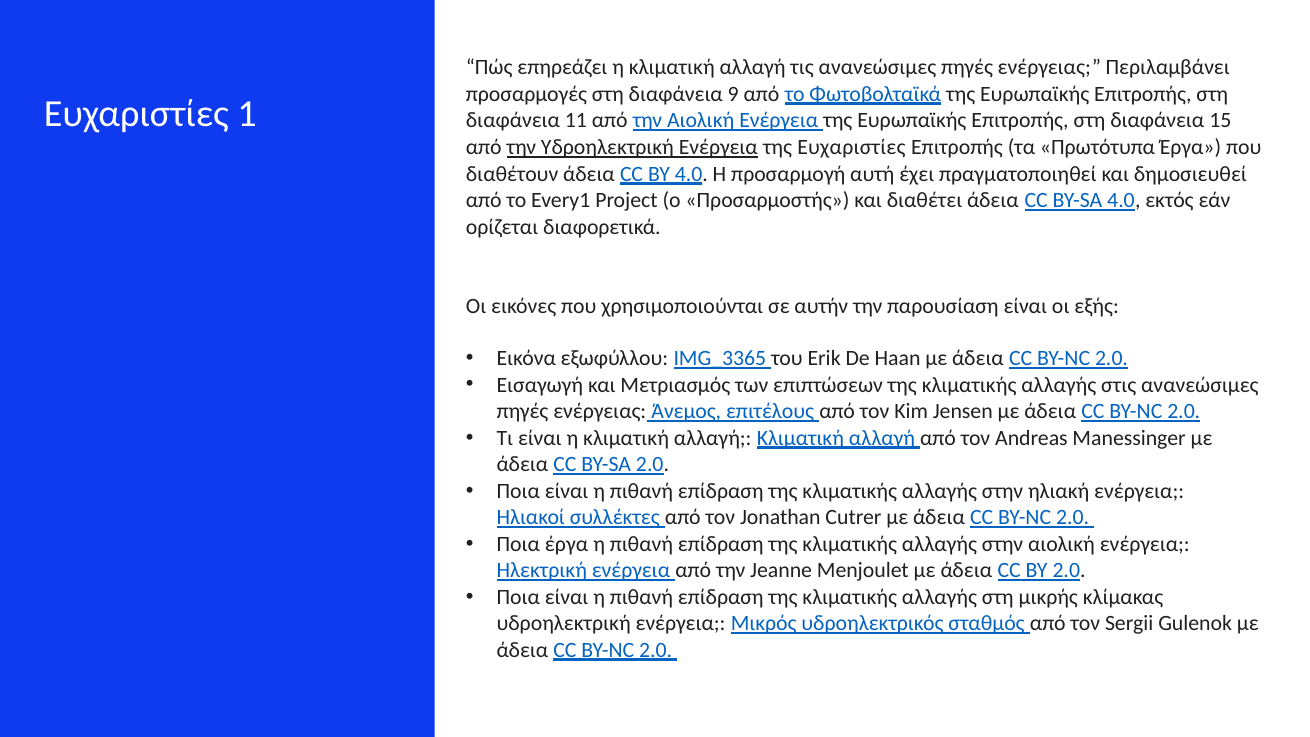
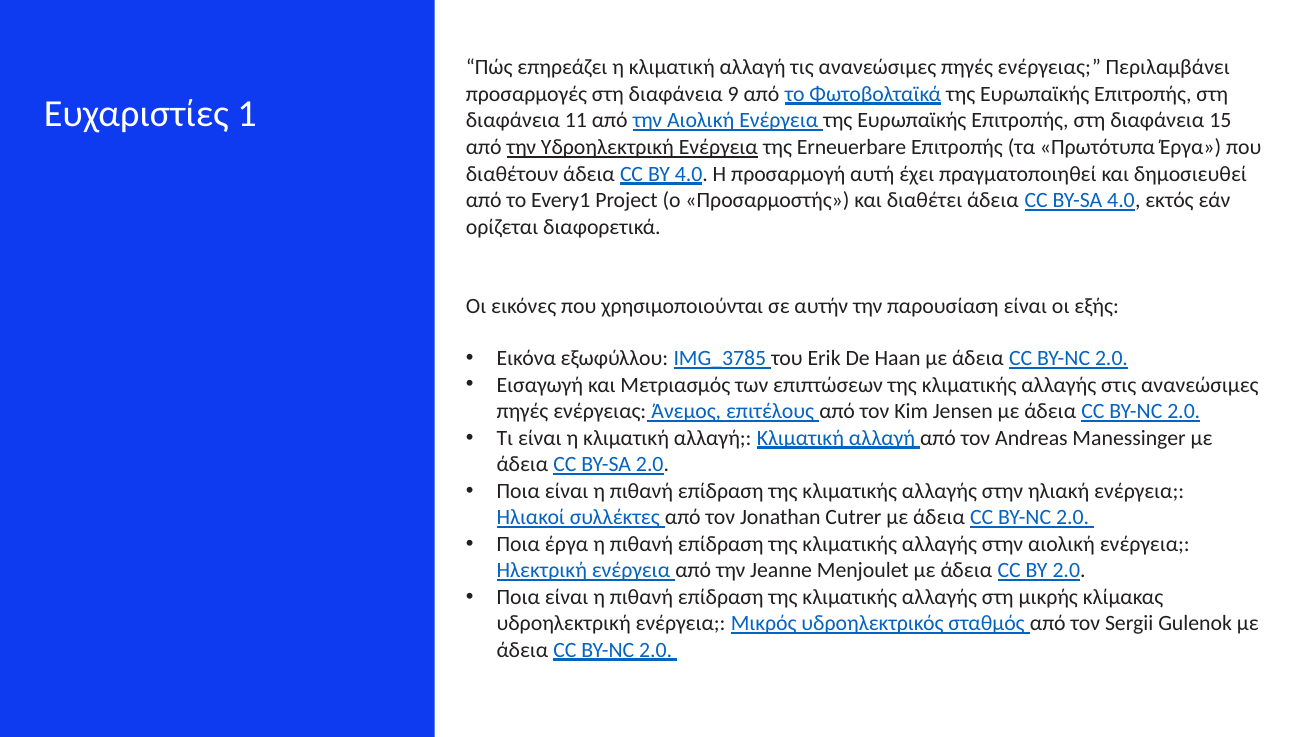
της Ευχαριστίες: Ευχαριστίες -> Erneuerbare (852, 147)
IMG_3365: IMG_3365 -> IMG_3785 (720, 358)
